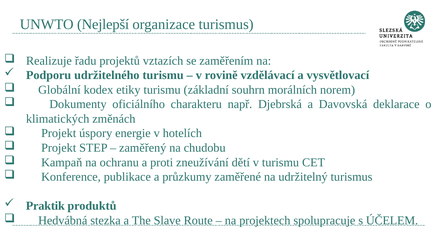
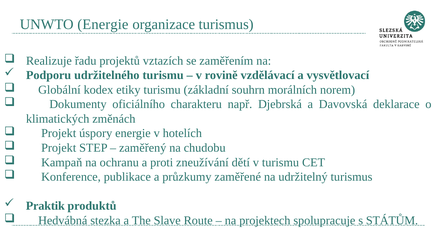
UNWTO Nejlepší: Nejlepší -> Energie (103, 24)
ÚČELEM: ÚČELEM -> STÁTŮM (392, 221)
